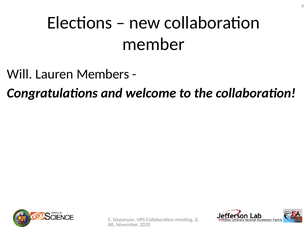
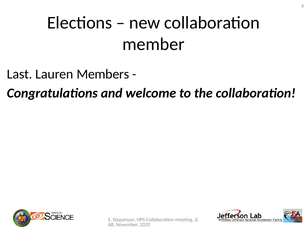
Will: Will -> Last (20, 74)
